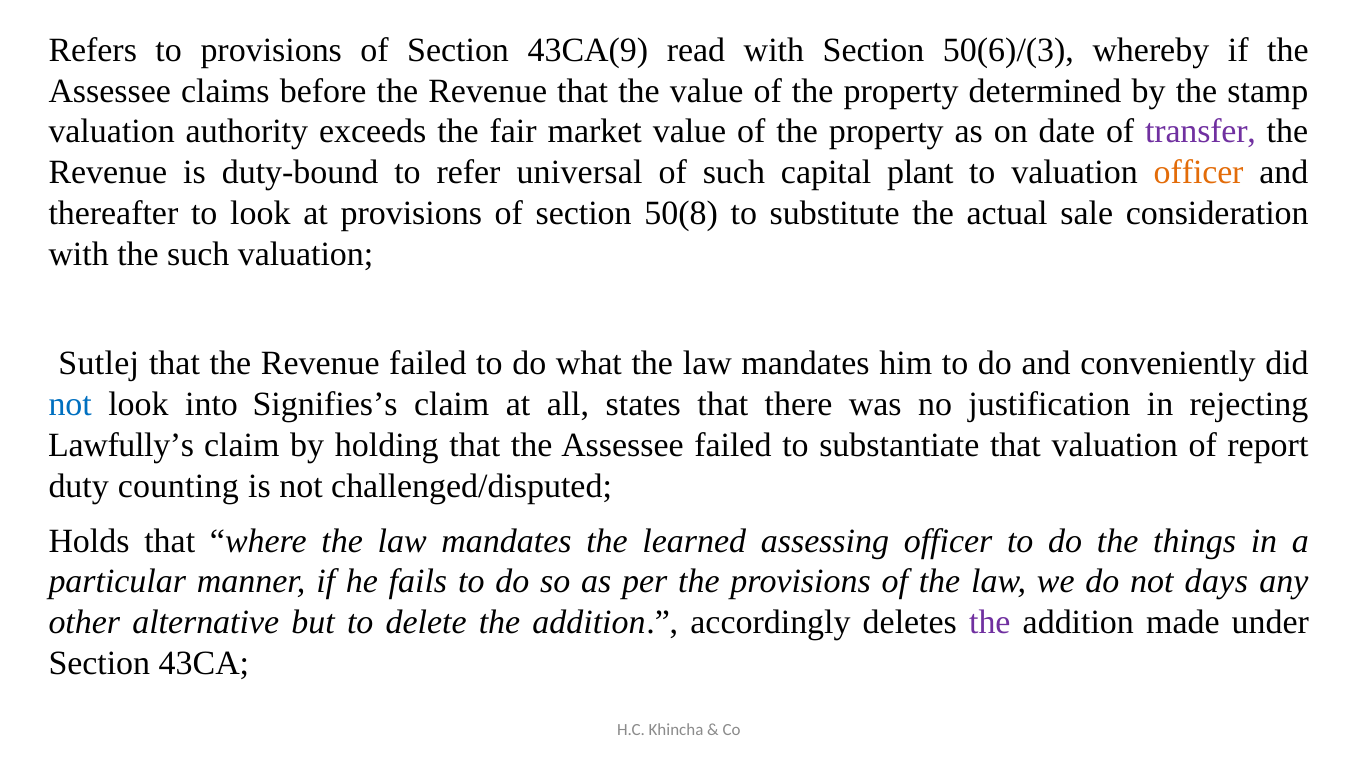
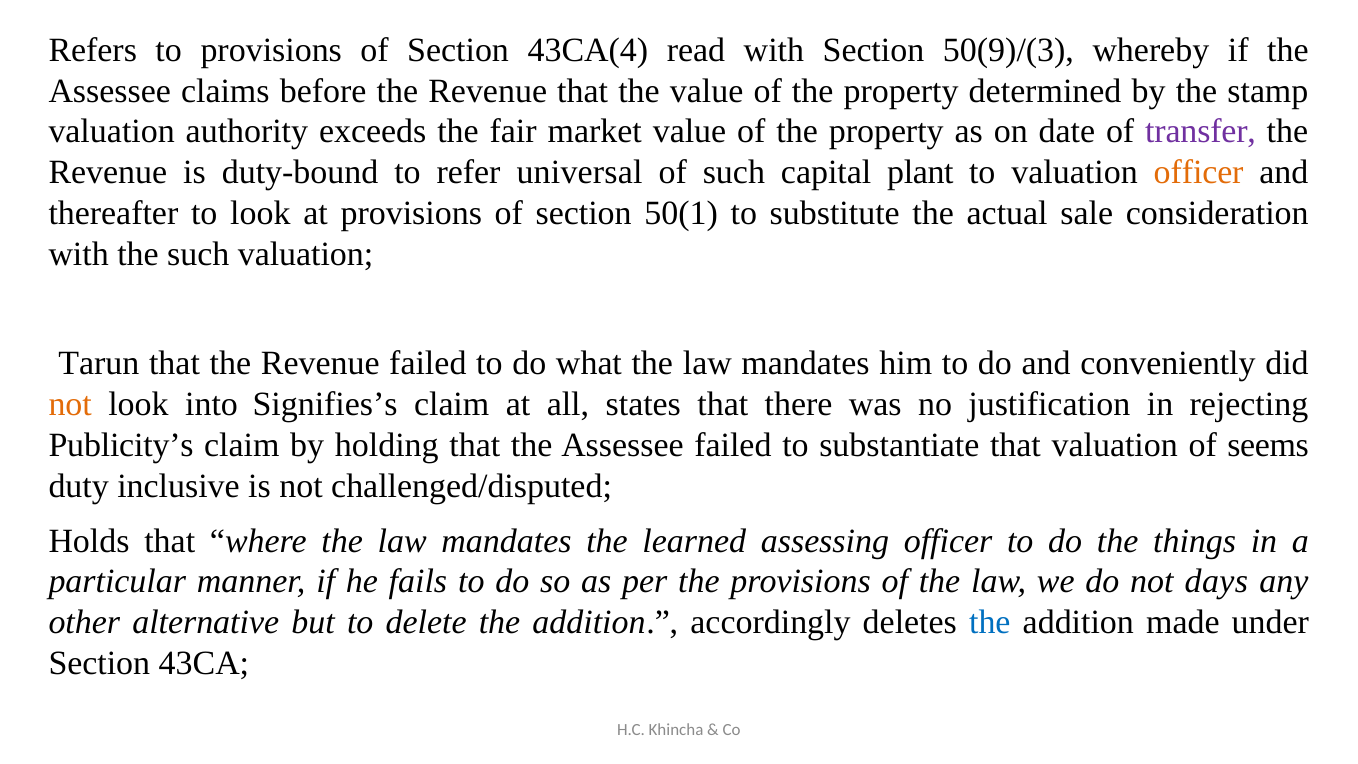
43CA(9: 43CA(9 -> 43CA(4 (588, 50)
50(6)/(3: 50(6)/(3 -> 50(9)/(3 (1008, 50)
50(8: 50(8 -> 50(1 (681, 213)
Sutlej: Sutlej -> Tarun (99, 364)
not colour: blue -> orange (70, 404)
Lawfully’s: Lawfully’s -> Publicity’s (121, 445)
report: report -> seems (1268, 445)
counting: counting -> inclusive (179, 486)
the colour: purple -> blue (990, 622)
